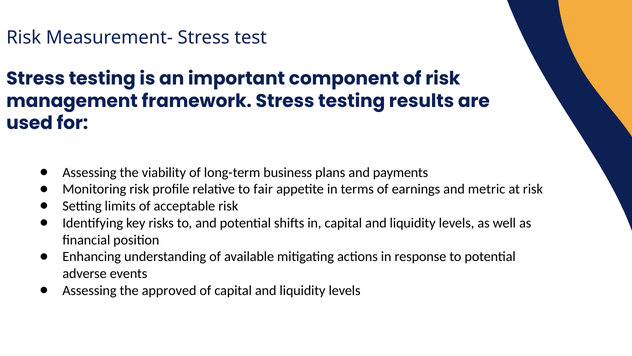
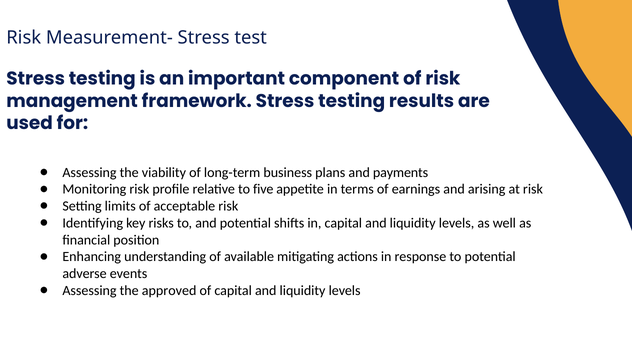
fair: fair -> five (263, 189)
metric: metric -> arising (487, 189)
